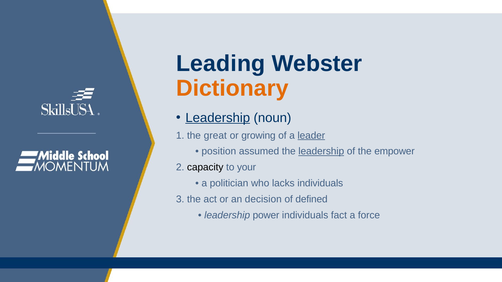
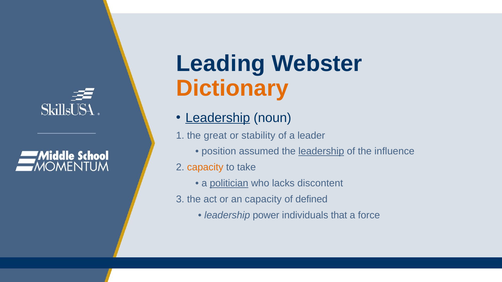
growing: growing -> stability (258, 136)
leader underline: present -> none (311, 136)
empower: empower -> influence (394, 152)
capacity colour: black -> orange (205, 168)
your: your -> take (246, 168)
politician underline: none -> present (229, 184)
lacks individuals: individuals -> discontent (320, 184)
an decision: decision -> capacity (263, 199)
fact: fact -> that (339, 215)
